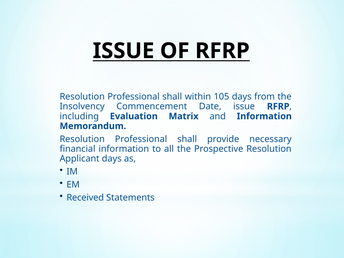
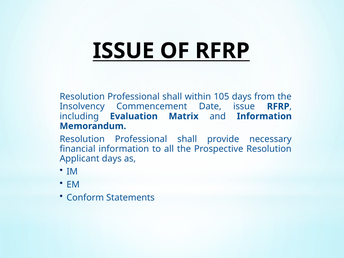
Received: Received -> Conform (85, 198)
